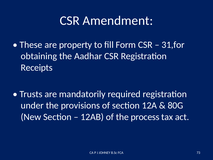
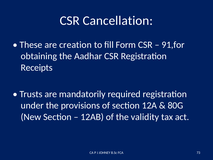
Amendment: Amendment -> Cancellation (118, 21)
property: property -> creation (75, 45)
31,for: 31,for -> 91,for (173, 45)
process: process -> validity (145, 117)
